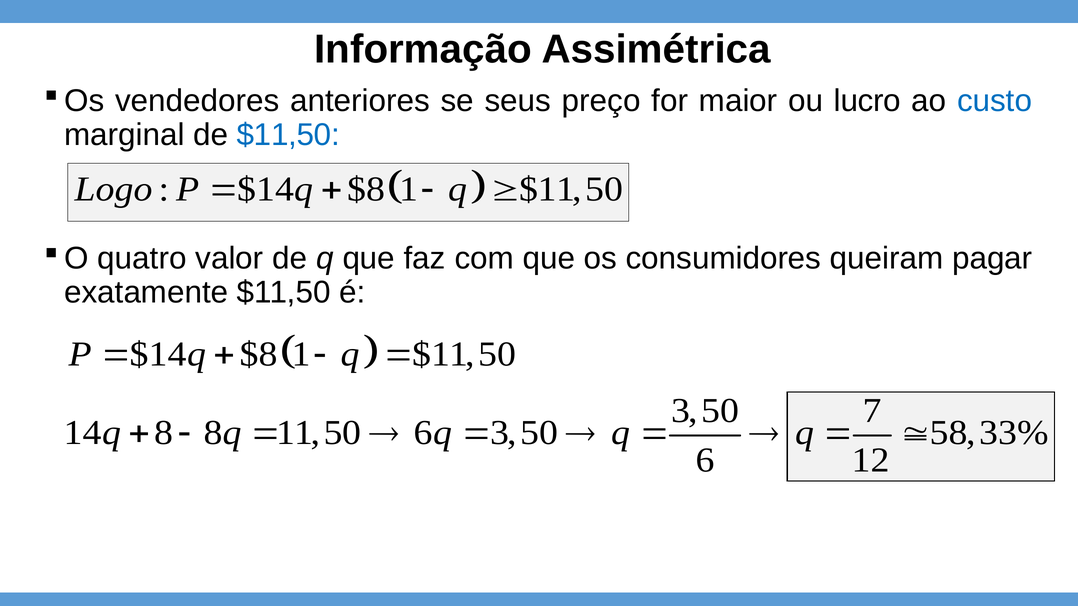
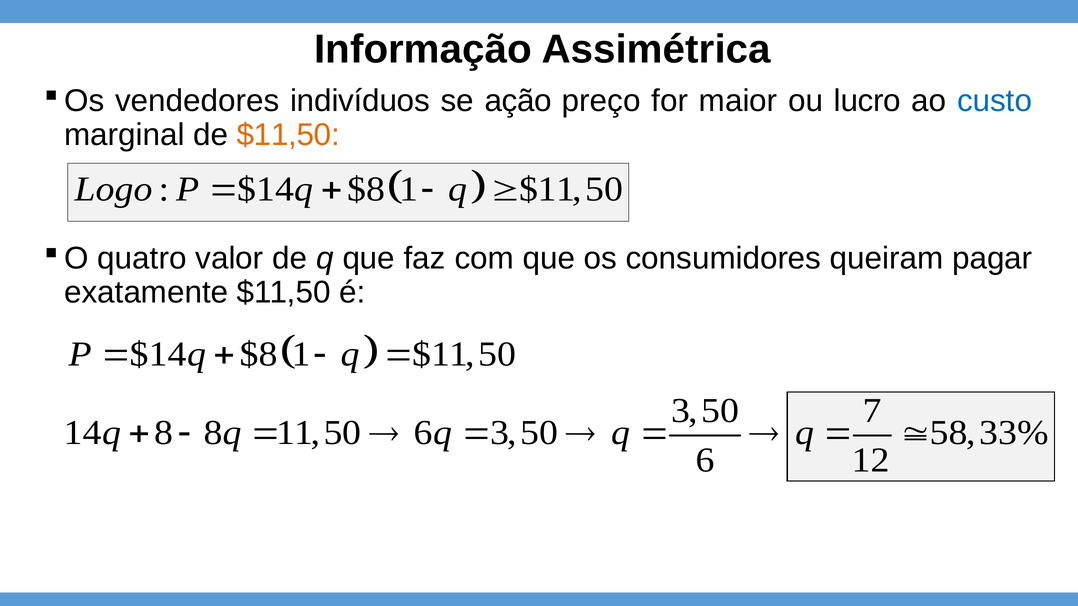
anteriores: anteriores -> indivíduos (360, 101)
seus: seus -> ação (518, 101)
$11,50 colour: blue -> orange (288, 135)
